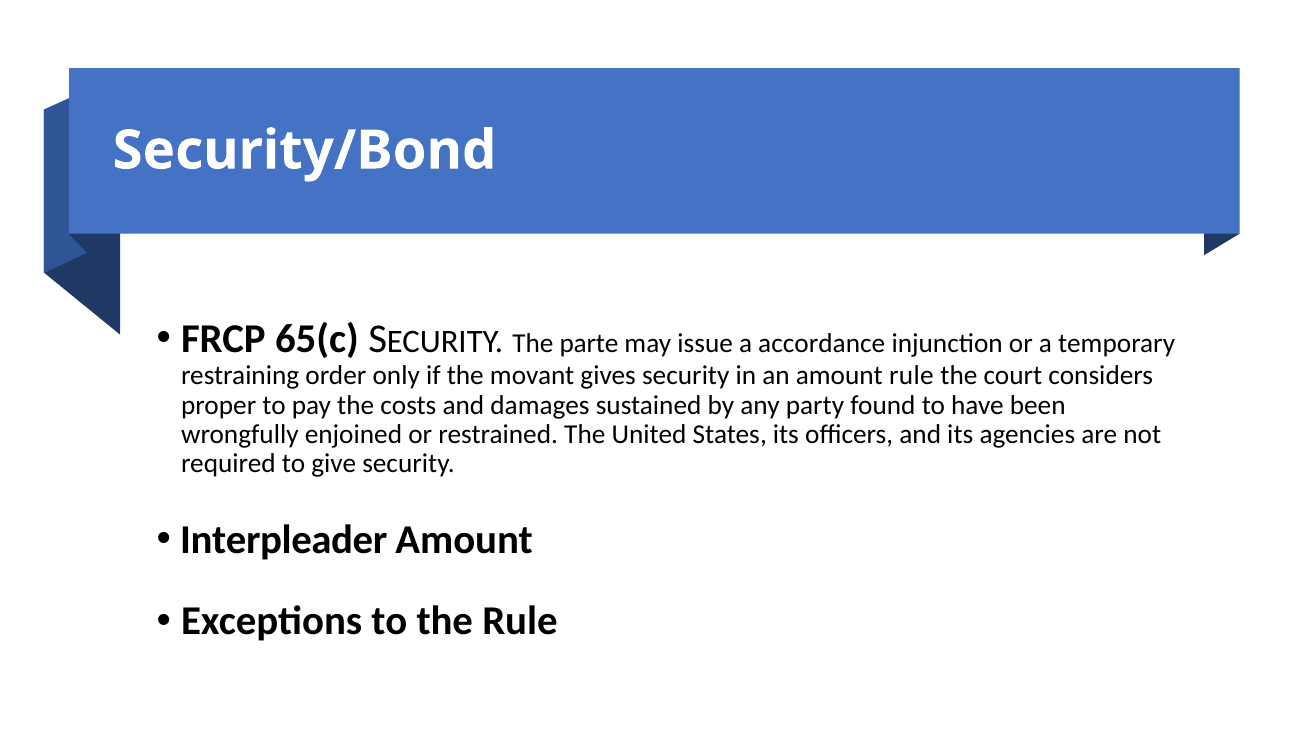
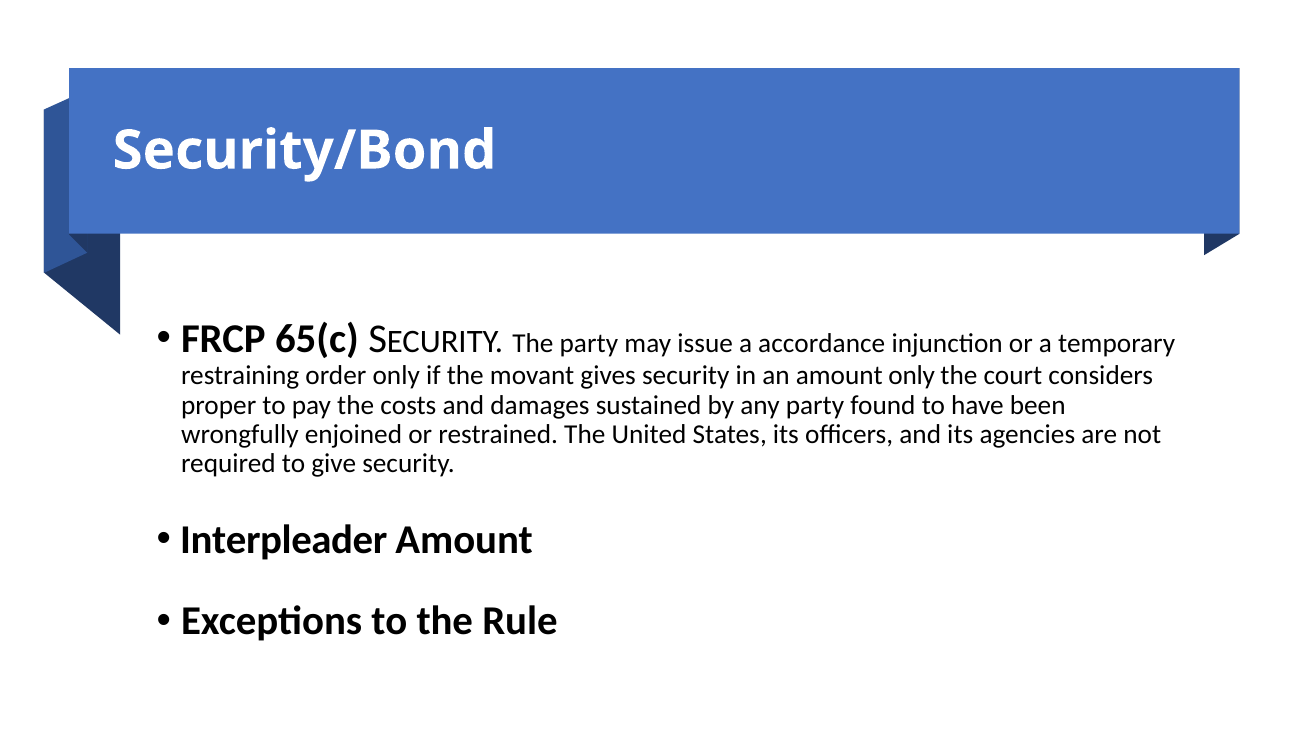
The parte: parte -> party (589, 343)
amount rule: rule -> only (912, 375)
